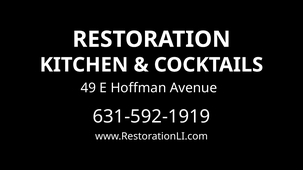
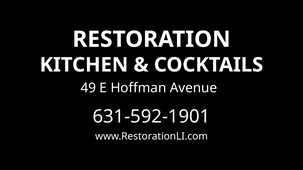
631-592-1919: 631-592-1919 -> 631-592-1901 (151, 117)
